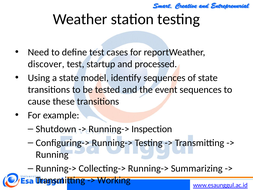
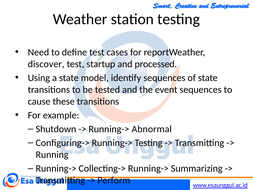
Inspection: Inspection -> Abnormal (152, 129)
Working: Working -> Perform (114, 180)
